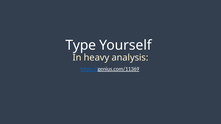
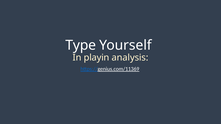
heavy: heavy -> playin (97, 58)
